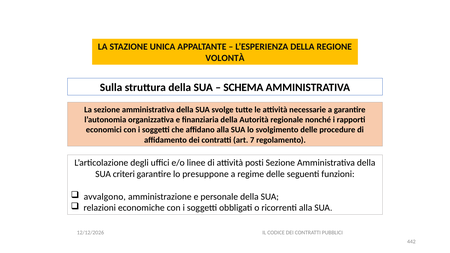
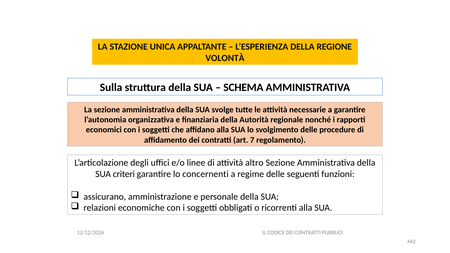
posti: posti -> altro (254, 163)
presuppone: presuppone -> concernenti (206, 174)
avvalgono: avvalgono -> assicurano (105, 197)
